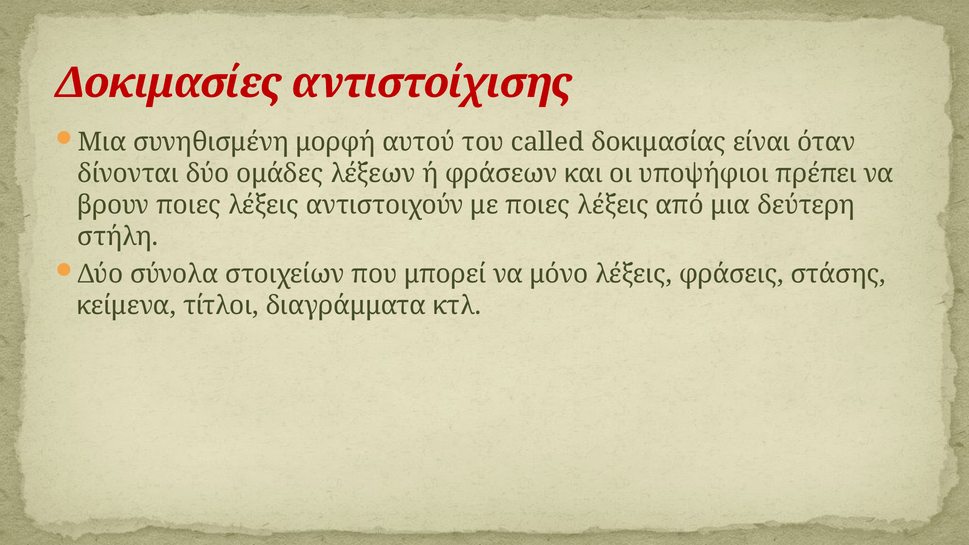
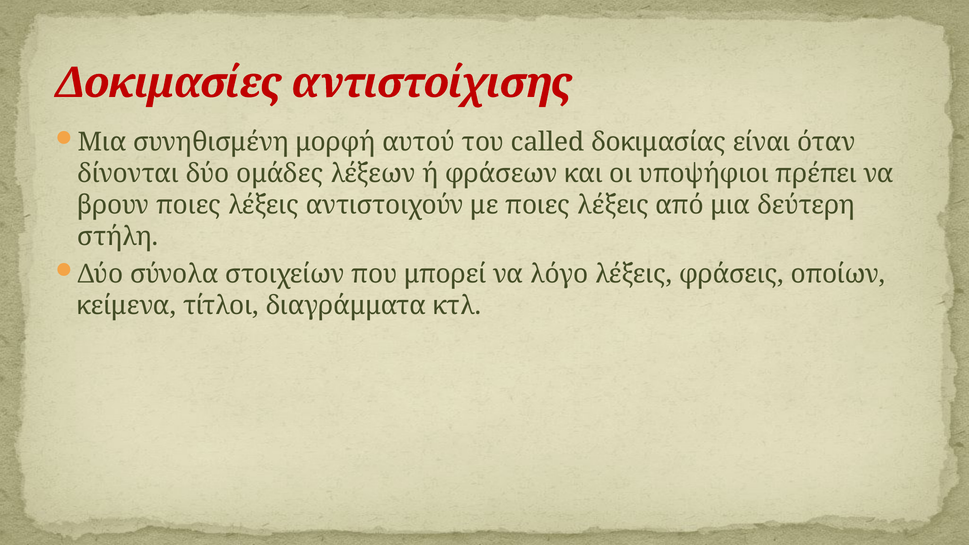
μόνο: μόνο -> λόγο (559, 274)
στάσης: στάσης -> οποίων (838, 274)
